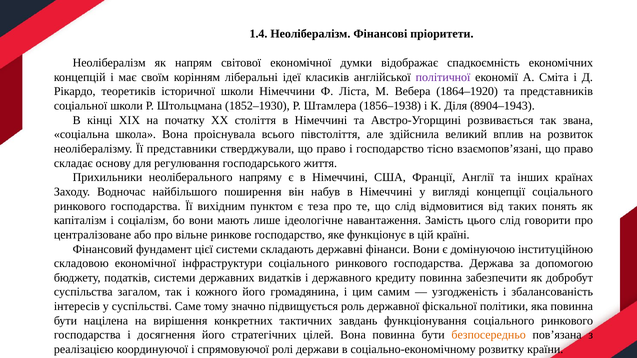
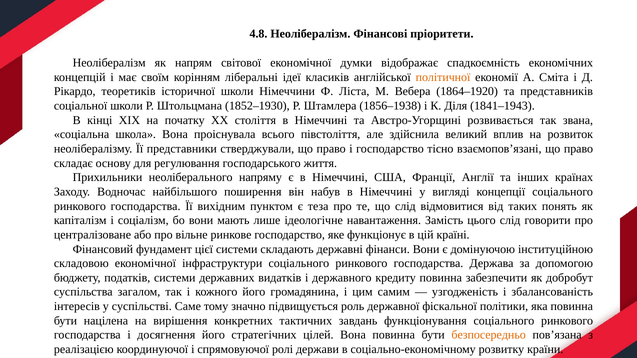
1.4: 1.4 -> 4.8 (258, 34)
політичної colour: purple -> orange (443, 77)
8904–1943: 8904–1943 -> 1841–1943 (502, 106)
